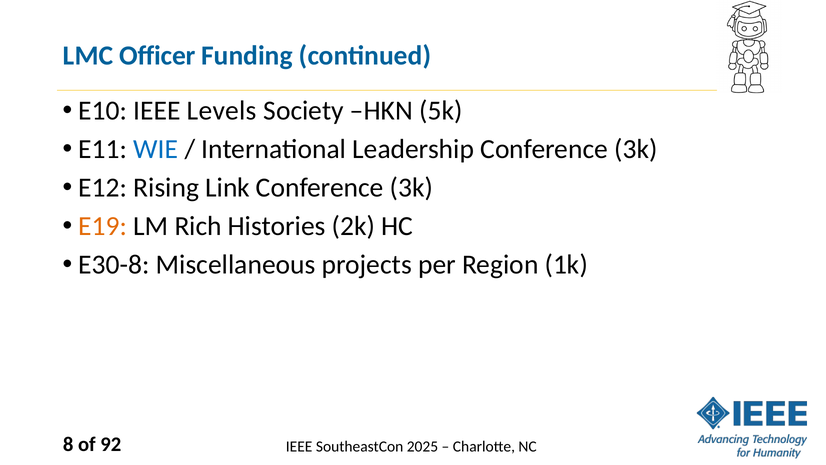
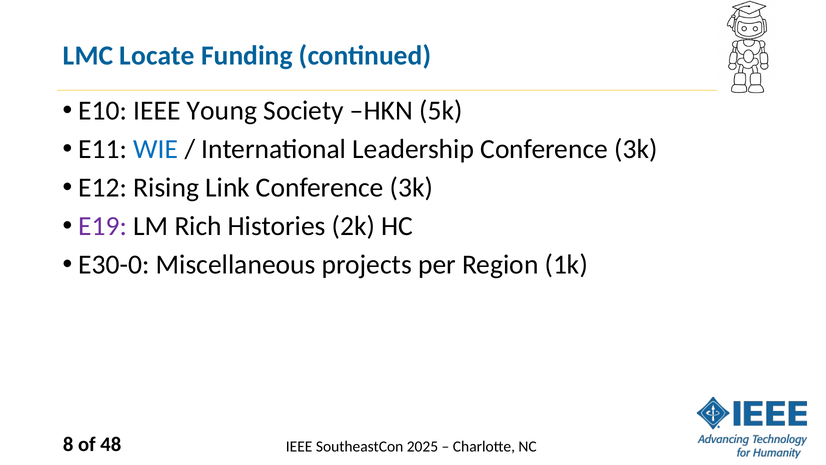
Officer: Officer -> Locate (157, 56)
Levels: Levels -> Young (222, 111)
E19 colour: orange -> purple (103, 226)
E30-8: E30-8 -> E30-0 (114, 264)
92: 92 -> 48 (111, 444)
